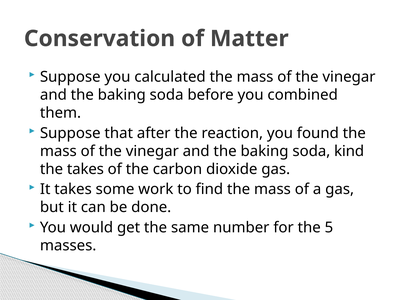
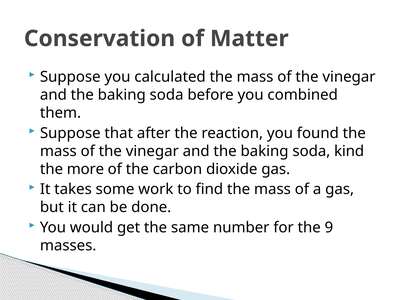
the takes: takes -> more (85, 169)
5: 5 -> 9 (329, 228)
